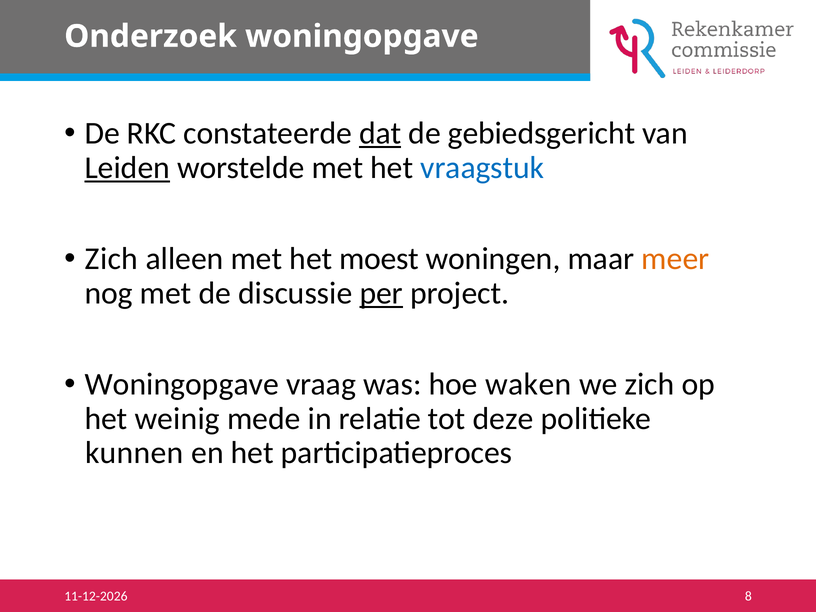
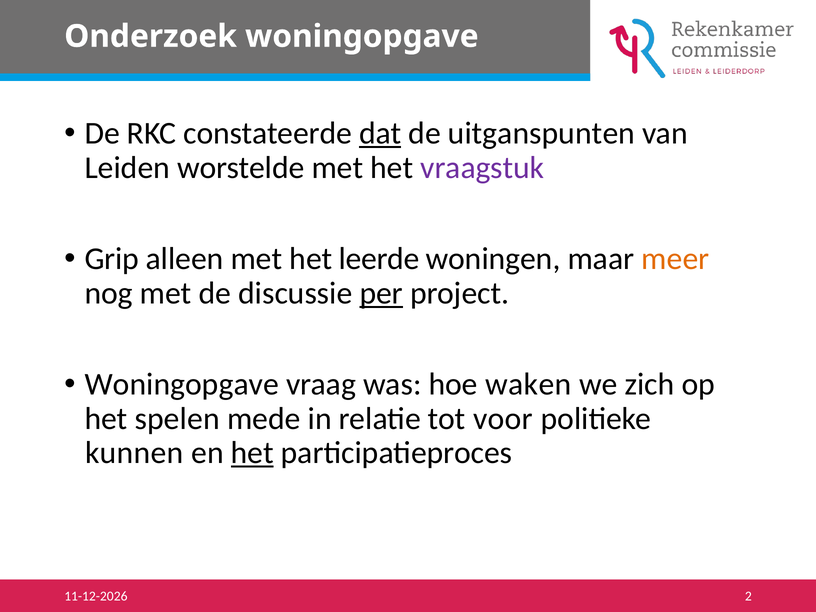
gebiedsgericht: gebiedsgericht -> uitganspunten (541, 133)
Leiden underline: present -> none (127, 168)
vraagstuk colour: blue -> purple (482, 168)
Zich: Zich -> Grip (112, 259)
moest: moest -> leerde (379, 259)
weinig: weinig -> spelen (177, 419)
deze: deze -> voor (503, 419)
het underline: none -> present (252, 453)
8: 8 -> 2 (748, 596)
